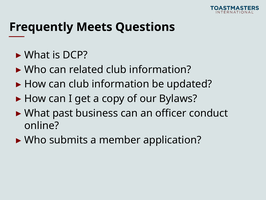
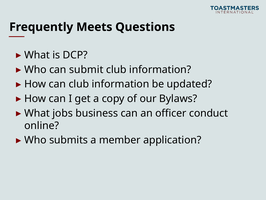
related: related -> submit (86, 69)
past: past -> jobs (63, 113)
